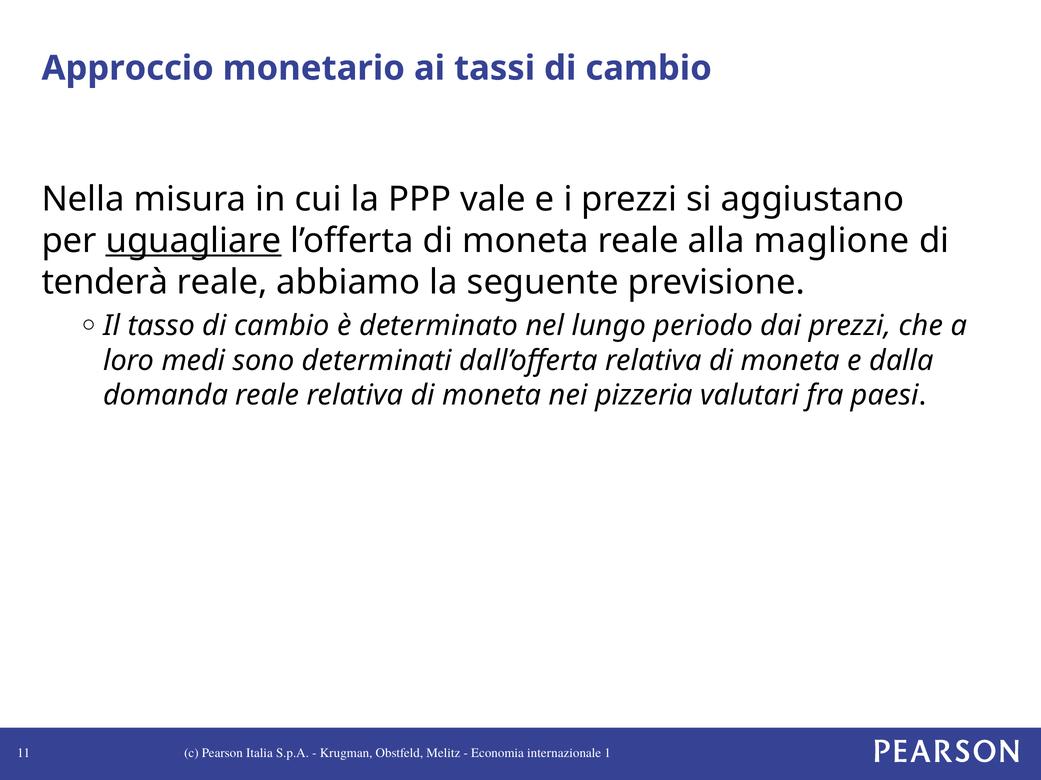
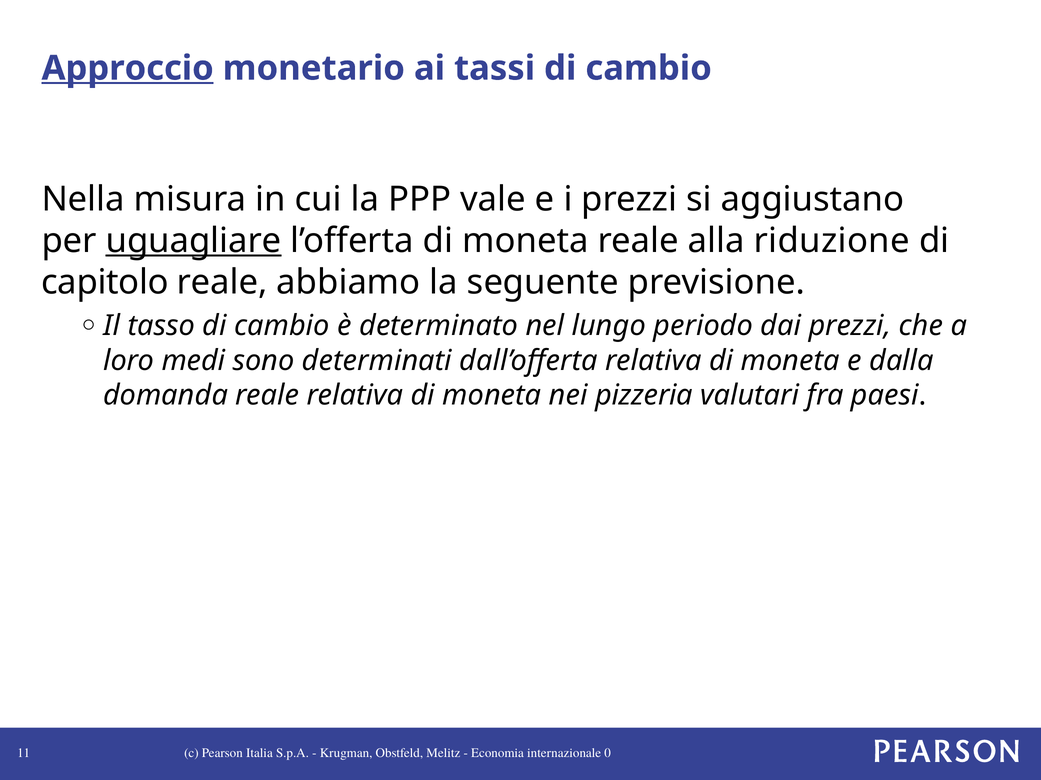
Approccio underline: none -> present (128, 68)
maglione: maglione -> riduzione (832, 241)
tenderà: tenderà -> capitolo (105, 283)
1: 1 -> 0 (608, 754)
